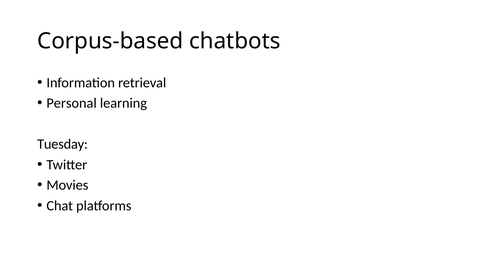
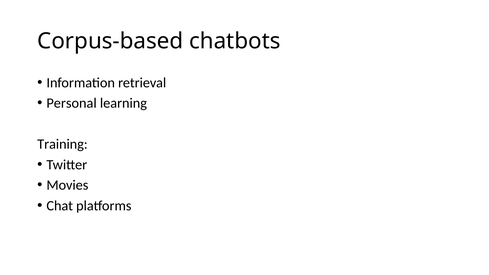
Tuesday: Tuesday -> Training (62, 144)
